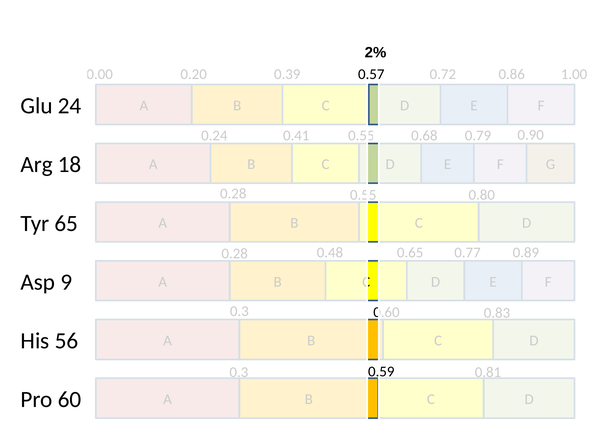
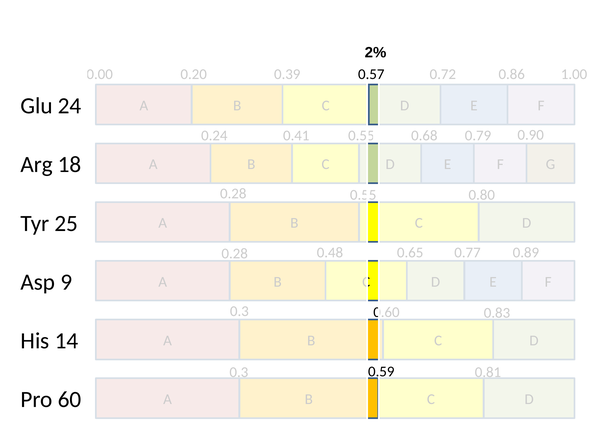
65: 65 -> 25 (66, 224)
56: 56 -> 14 (66, 341)
